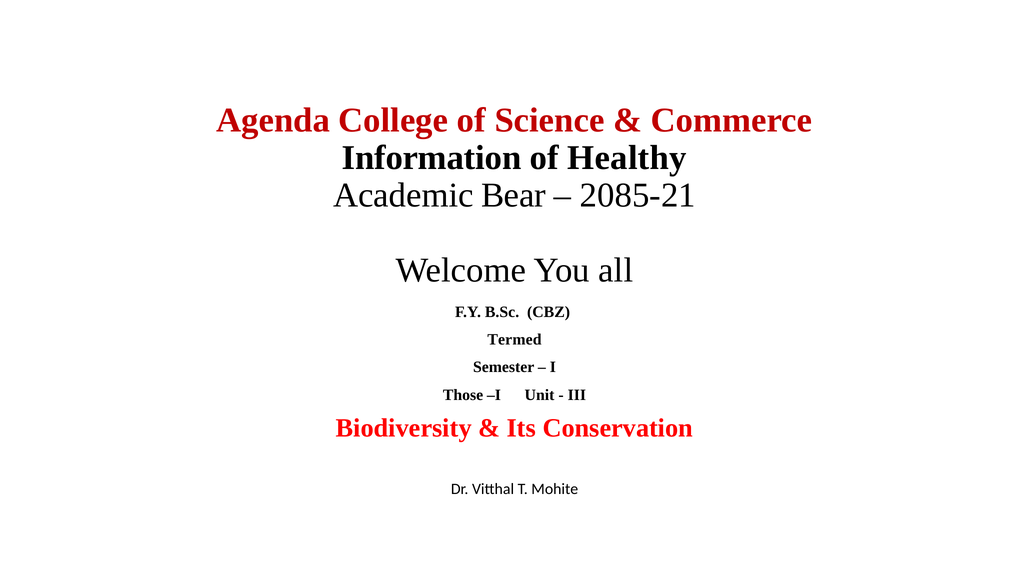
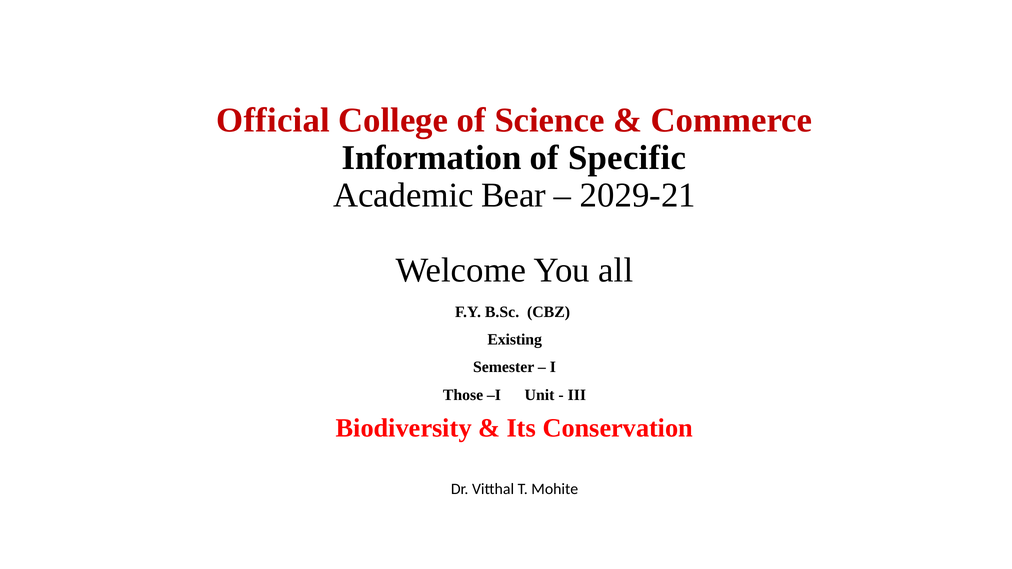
Agenda: Agenda -> Official (273, 120)
Healthy: Healthy -> Specific (627, 158)
2085-21: 2085-21 -> 2029-21 (638, 195)
Termed: Termed -> Existing (515, 340)
